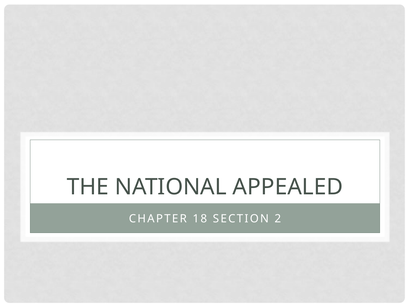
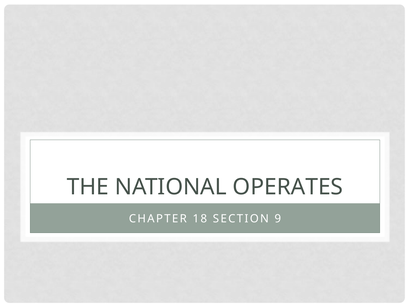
APPEALED: APPEALED -> OPERATES (288, 187)
2: 2 -> 9 (278, 219)
